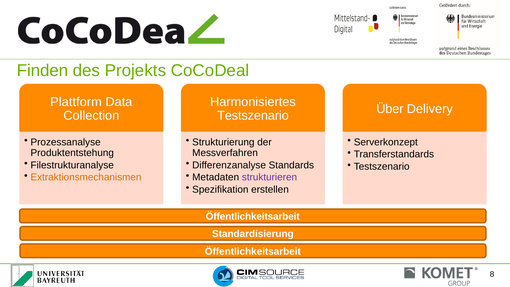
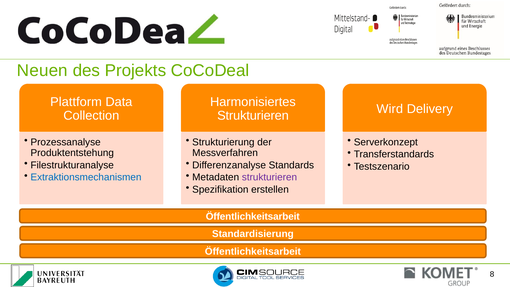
Finden: Finden -> Neuen (42, 70)
Über: Über -> Wird (390, 109)
Testszenario: Testszenario -> Strukturieren (253, 116)
Extraktionsmechanismen colour: orange -> blue (86, 177)
